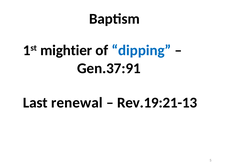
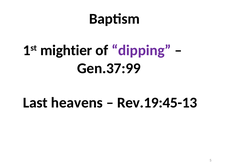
dipping colour: blue -> purple (141, 51)
Gen.37:91: Gen.37:91 -> Gen.37:99 (109, 69)
renewal: renewal -> heavens (77, 103)
Rev.19:21-13: Rev.19:21-13 -> Rev.19:45-13 (157, 103)
